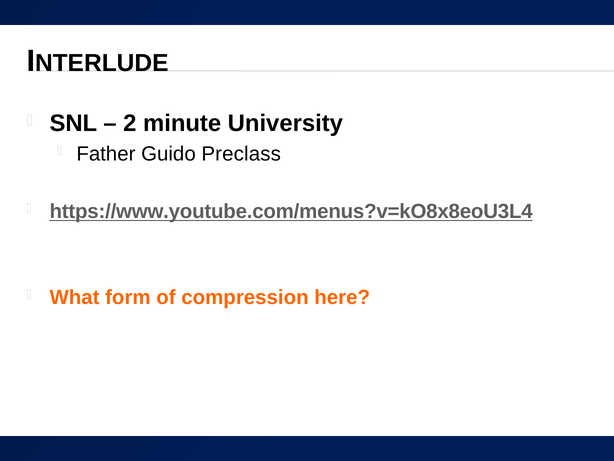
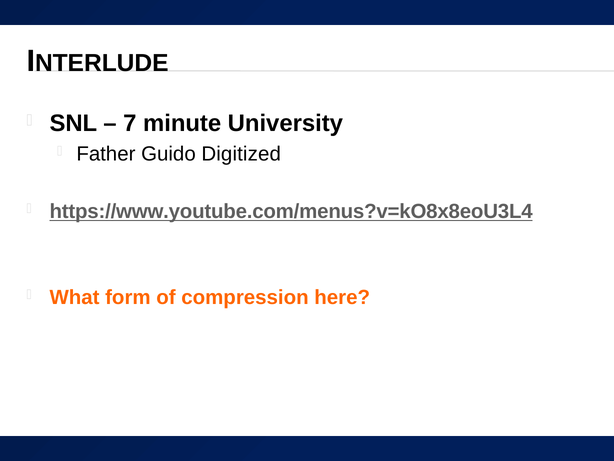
2: 2 -> 7 (130, 123)
Preclass: Preclass -> Digitized (241, 154)
